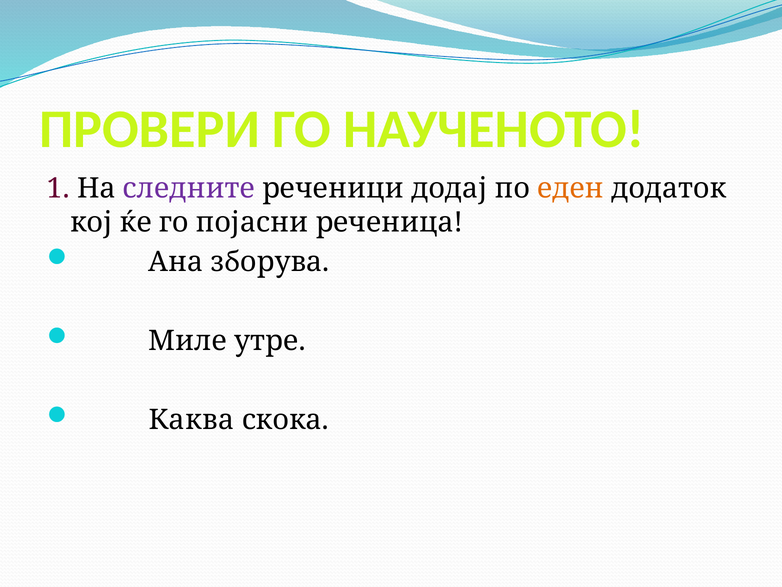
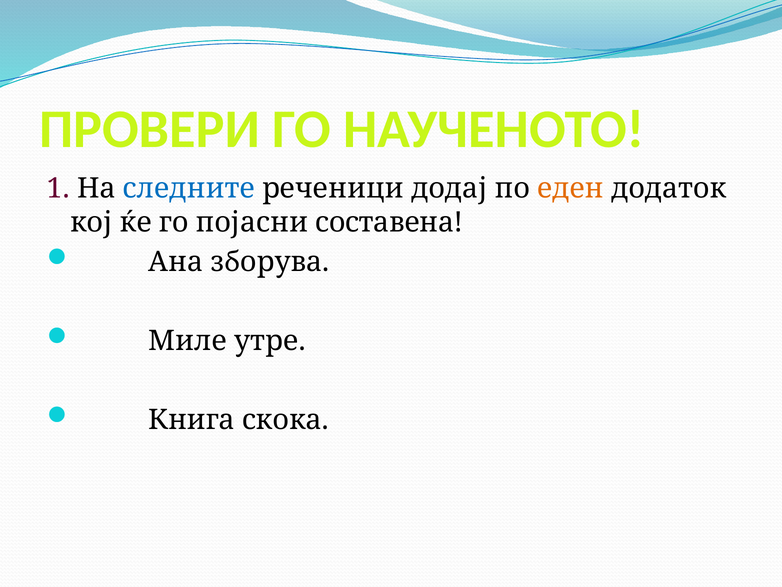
следните colour: purple -> blue (189, 188)
реченица: реченица -> составена (389, 222)
Каква: Каква -> Книга (192, 420)
